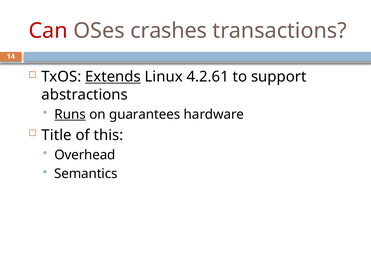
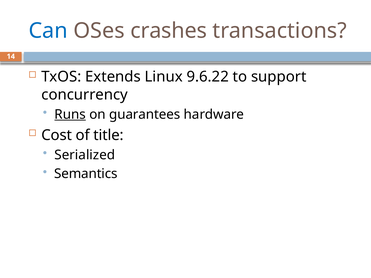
Can colour: red -> blue (48, 31)
Extends underline: present -> none (113, 77)
4.2.61: 4.2.61 -> 9.6.22 (208, 77)
abstractions: abstractions -> concurrency (85, 95)
Title: Title -> Cost (57, 135)
this: this -> title (109, 135)
Overhead: Overhead -> Serialized (85, 155)
